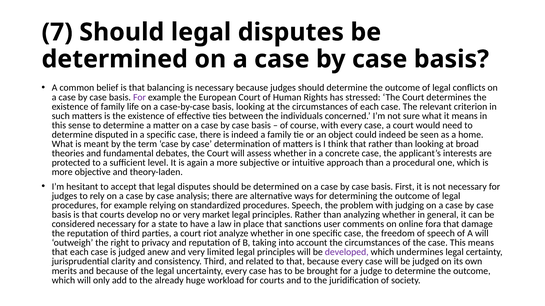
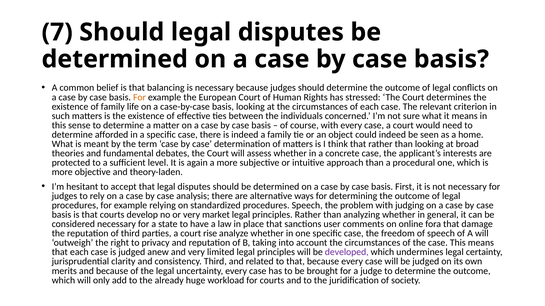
For colour: purple -> orange (140, 97)
disputed: disputed -> afforded (112, 135)
riot: riot -> rise (210, 234)
